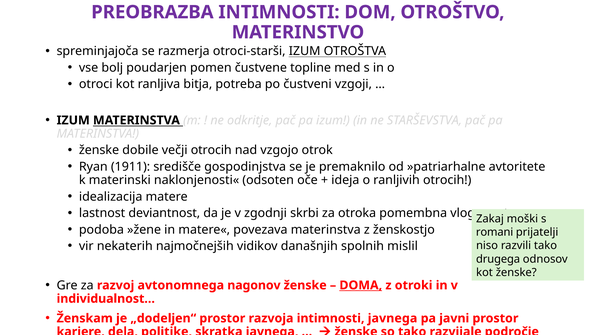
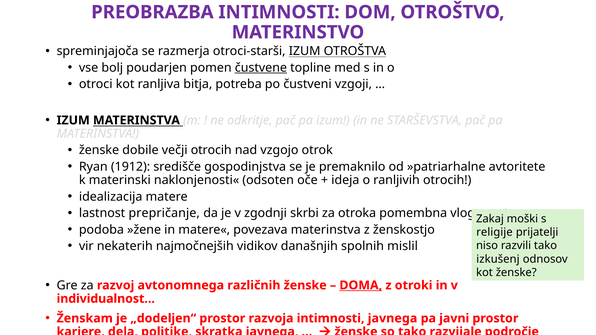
čustvene underline: none -> present (261, 68)
1911: 1911 -> 1912 (131, 167)
deviantnost: deviantnost -> prepričanje (164, 213)
romani: romani -> religije (494, 232)
drugega: drugega -> izkušenj (498, 259)
nagonov: nagonov -> različnih (254, 285)
